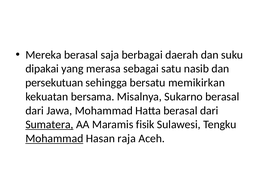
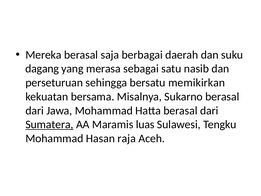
dipakai: dipakai -> dagang (42, 69)
persekutuan: persekutuan -> perseturuan (54, 83)
fisik: fisik -> luas (145, 124)
Mohammad underline: present -> none (54, 138)
